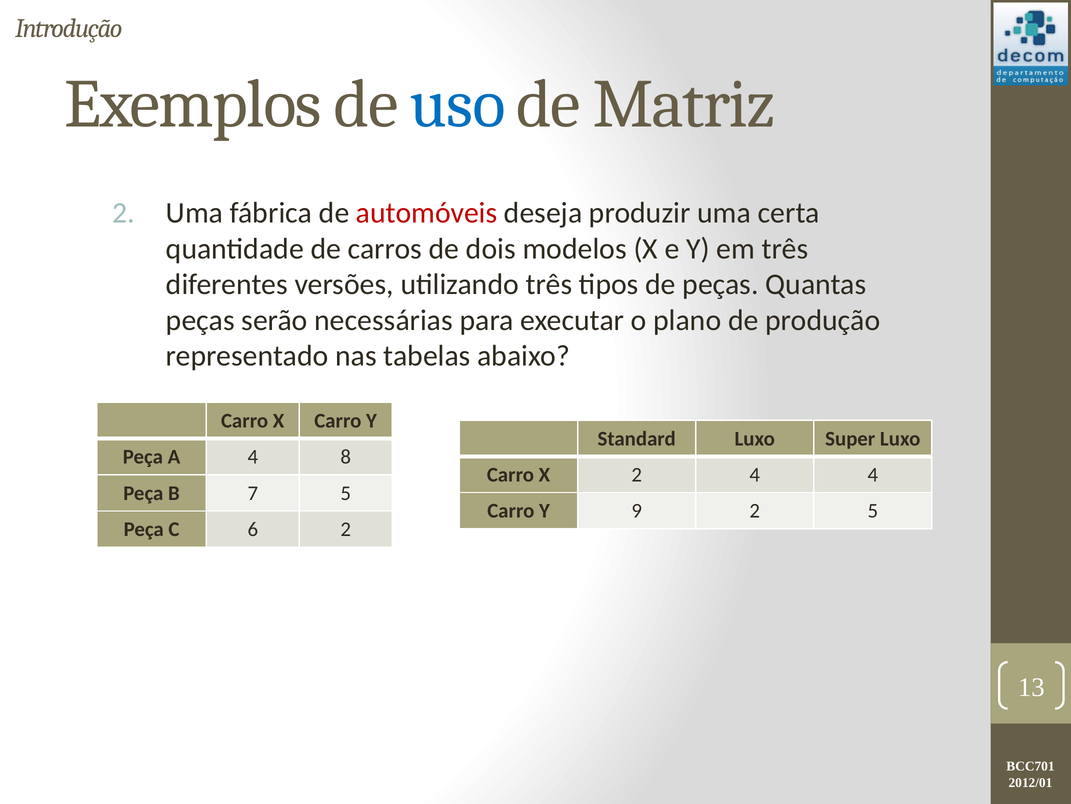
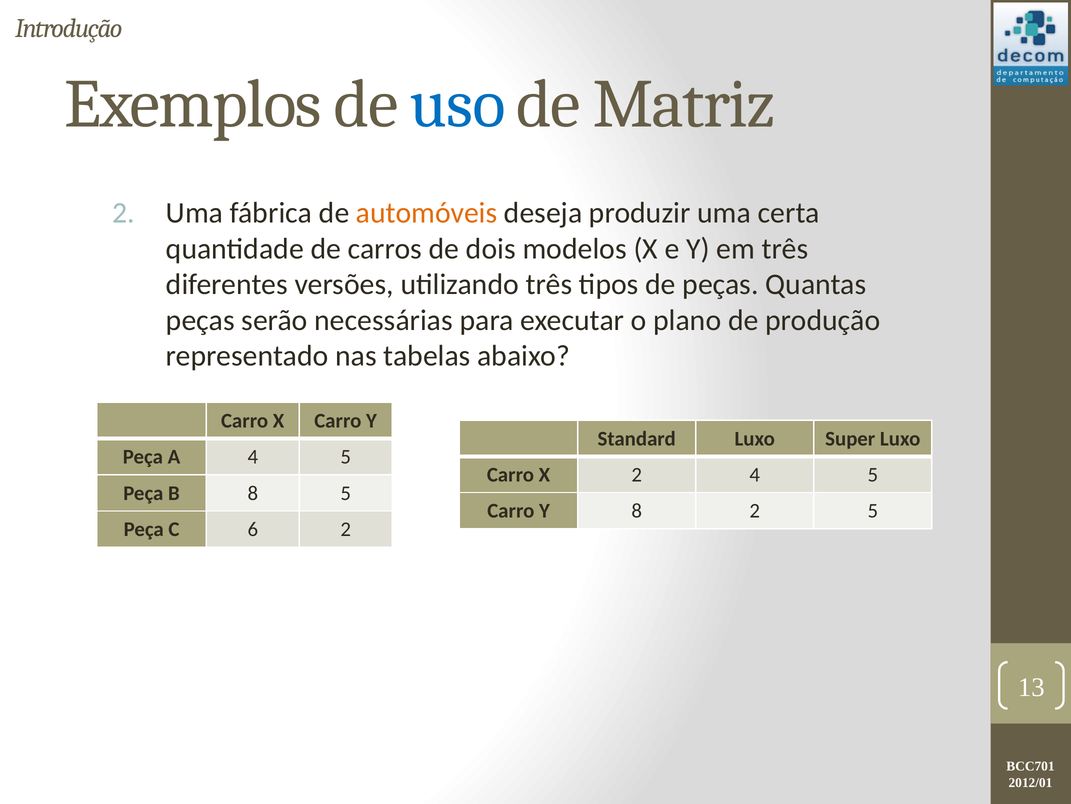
automóveis colour: red -> orange (427, 213)
A 4 8: 8 -> 5 (346, 457)
2 4 4: 4 -> 5 (873, 474)
B 7: 7 -> 8 (253, 493)
Y 9: 9 -> 8 (637, 510)
